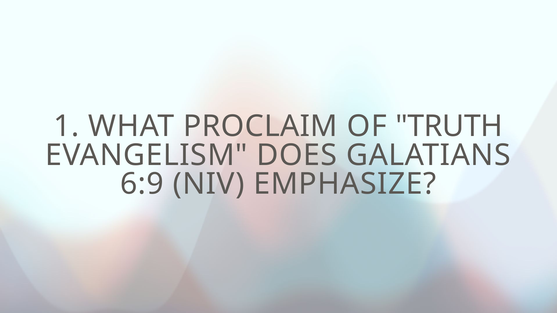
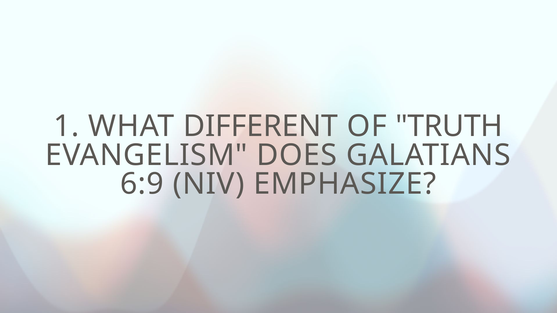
PROCLAIM: PROCLAIM -> DIFFERENT (261, 126)
